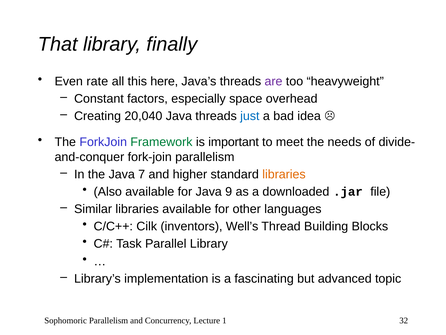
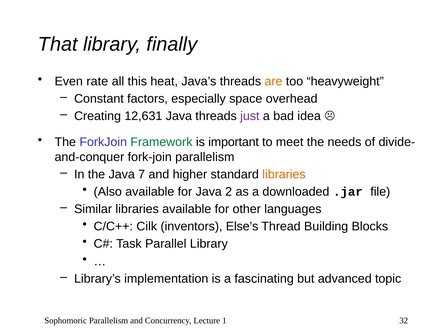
here: here -> heat (164, 81)
are colour: purple -> orange (274, 81)
20,040: 20,040 -> 12,631 (143, 116)
just colour: blue -> purple (250, 116)
9: 9 -> 2 (229, 191)
Well’s: Well’s -> Else’s (242, 226)
